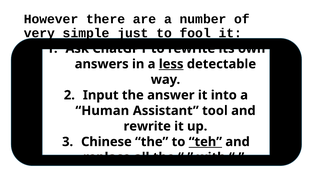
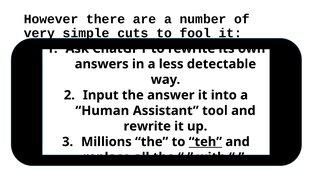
just: just -> cuts (133, 33)
less underline: present -> none (171, 64)
Chinese: Chinese -> Millions (106, 142)
